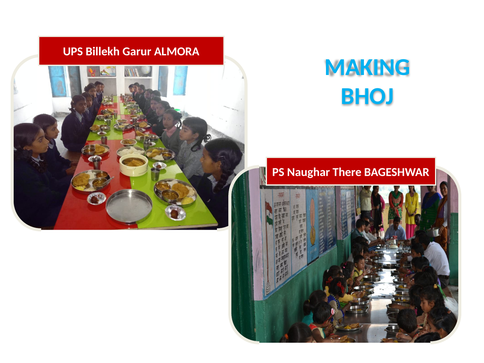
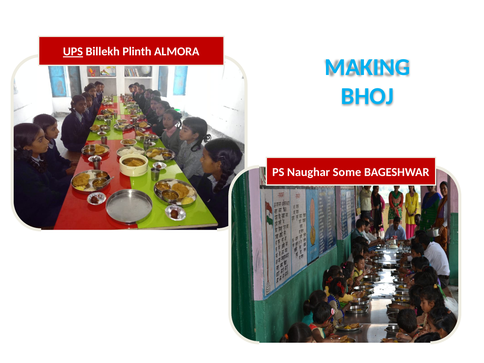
UPS underline: none -> present (73, 52)
Garur: Garur -> Plinth (137, 52)
There: There -> Some (347, 172)
